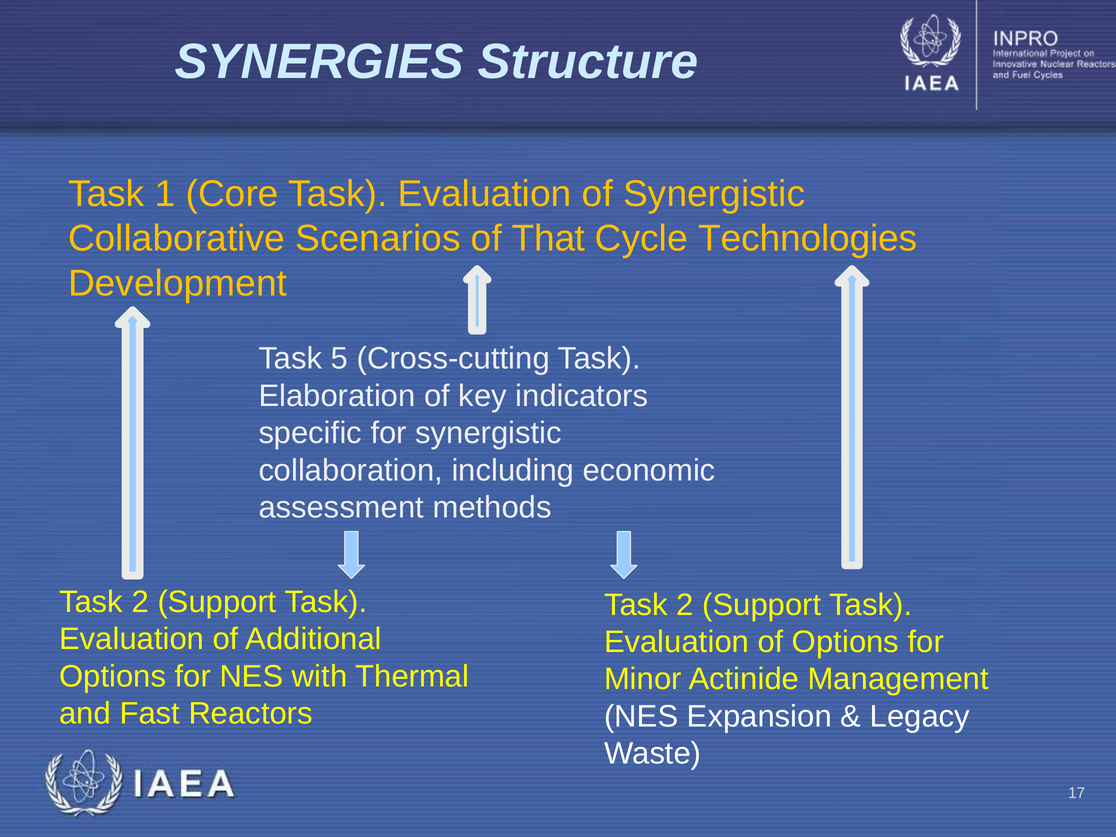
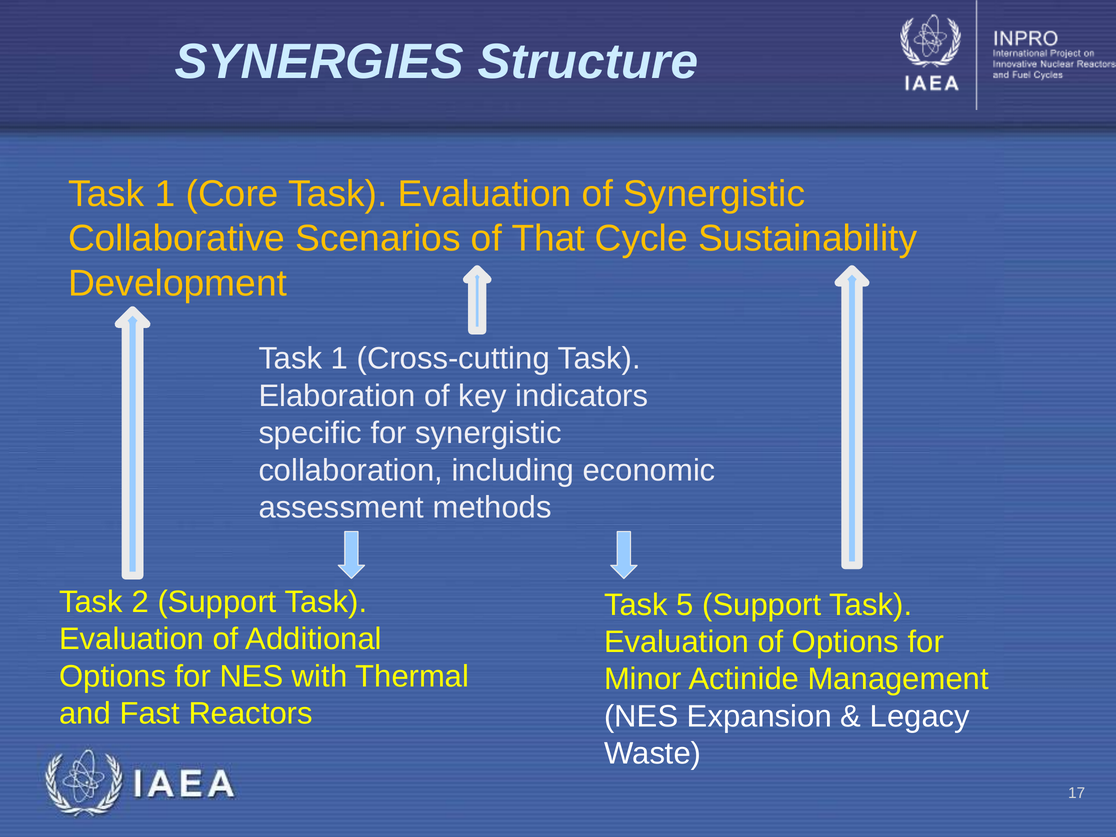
Technologies: Technologies -> Sustainability (808, 239)
5: 5 -> 1 (339, 359)
2: 2 -> 5 (685, 605)
